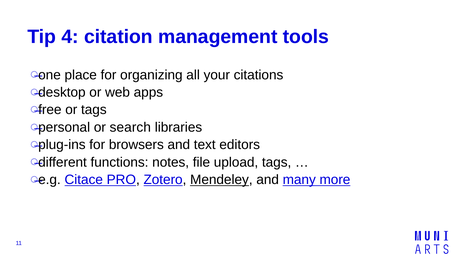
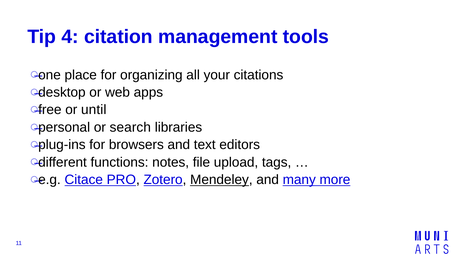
or tags: tags -> until (94, 110)
